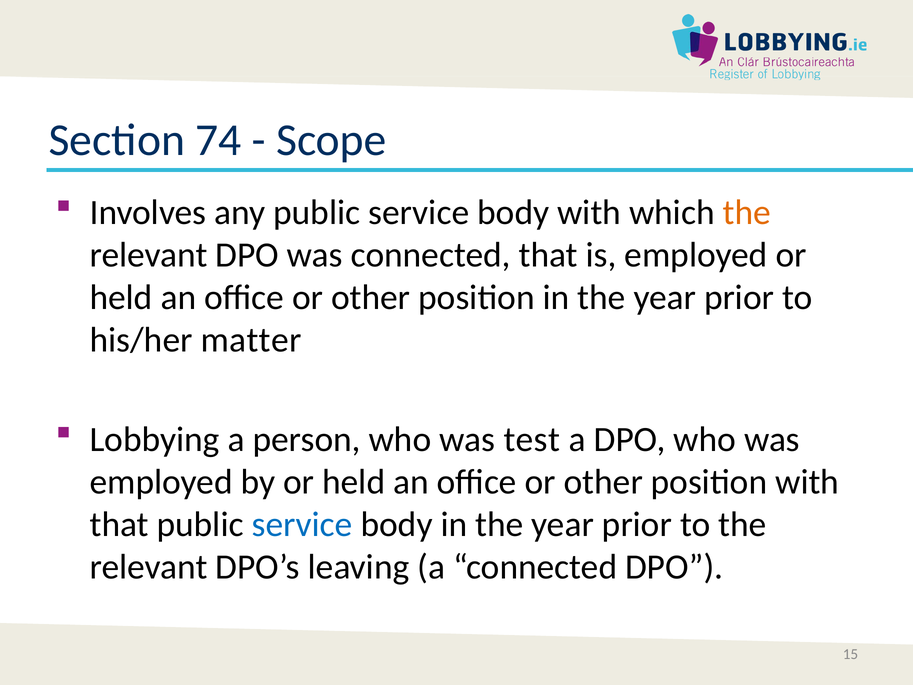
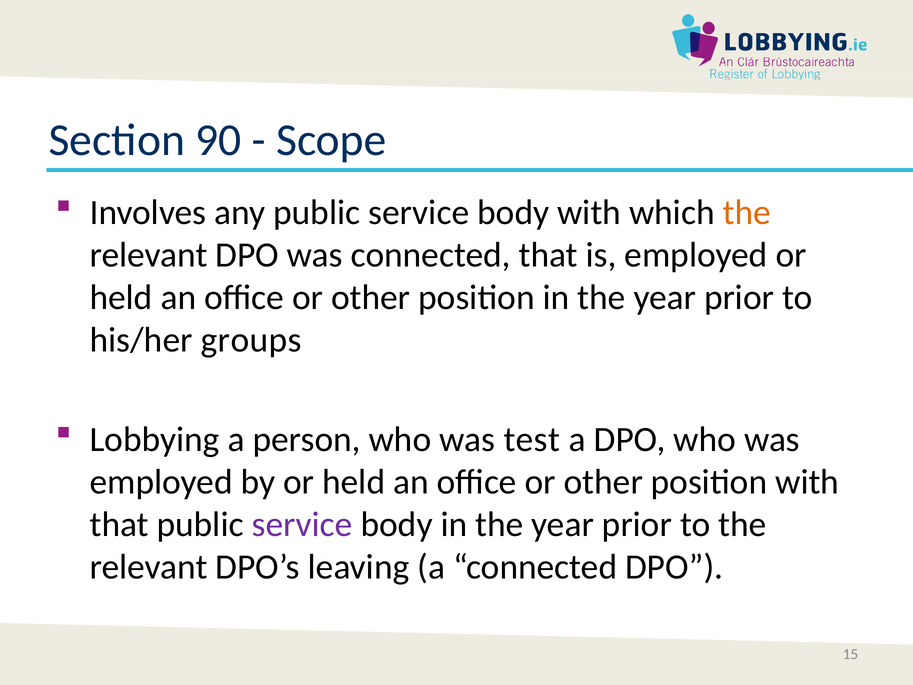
74: 74 -> 90 (218, 140)
matter: matter -> groups (251, 340)
service colour: blue -> purple (302, 524)
